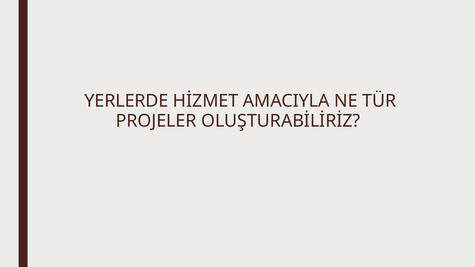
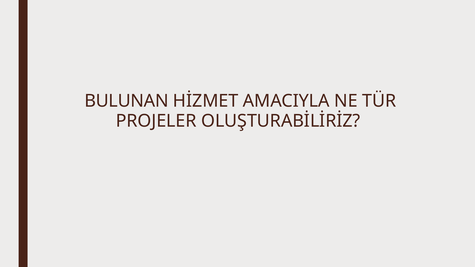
YERLERDE: YERLERDE -> BULUNAN (127, 101)
